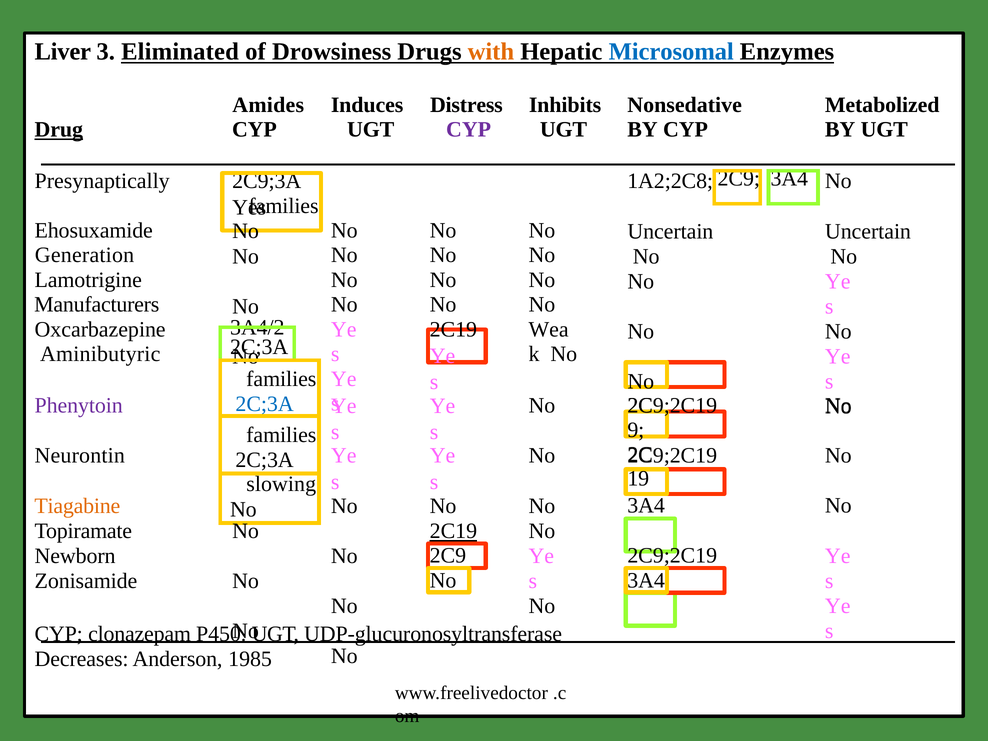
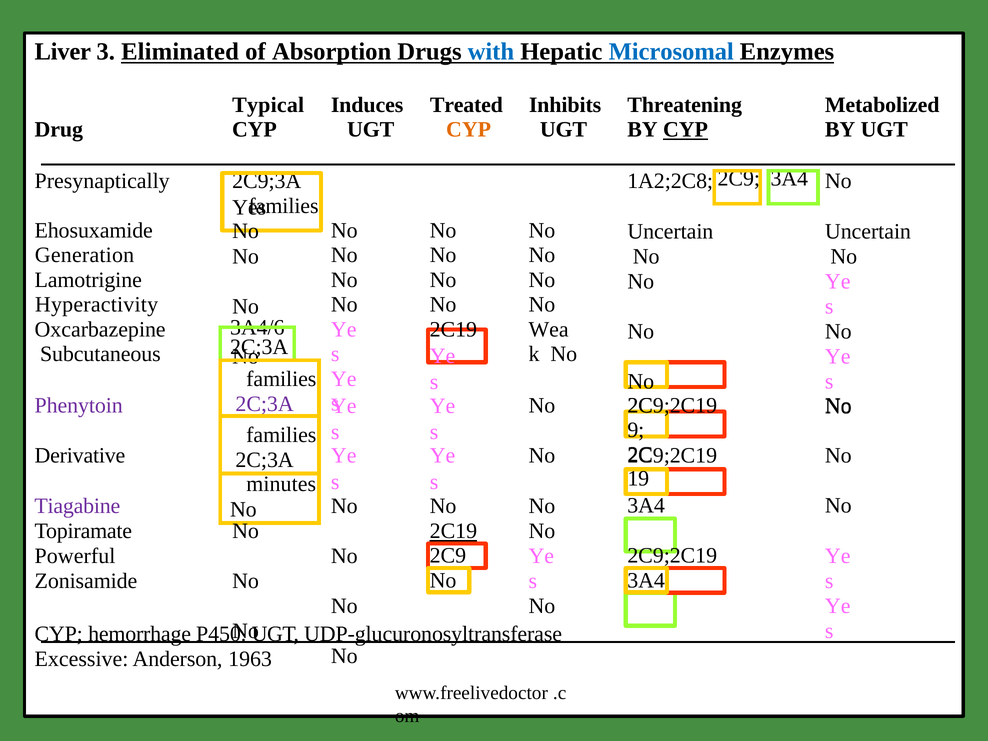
Drowsiness: Drowsiness -> Absorption (332, 52)
with colour: orange -> blue (491, 52)
Amides: Amides -> Typical (268, 105)
Distress: Distress -> Treated (466, 105)
Nonsedative: Nonsedative -> Threatening (685, 105)
Drug underline: present -> none (59, 130)
CYP colour: purple -> orange (469, 130)
CYP underline: none -> present (686, 130)
Manufacturers: Manufacturers -> Hyperactivity (97, 305)
3A4/2: 3A4/2 -> 3A4/6 (257, 328)
Aminibutyric: Aminibutyric -> Subcutaneous (100, 354)
2C;3A colour: blue -> purple (265, 404)
Neurontin: Neurontin -> Derivative (80, 456)
slowing: slowing -> minutes (281, 484)
Tiagabine colour: orange -> purple (77, 506)
Newborn: Newborn -> Powerful (75, 556)
clonazepam: clonazepam -> hemorrhage (140, 634)
Decreases: Decreases -> Excessive (81, 659)
1985: 1985 -> 1963 (250, 659)
